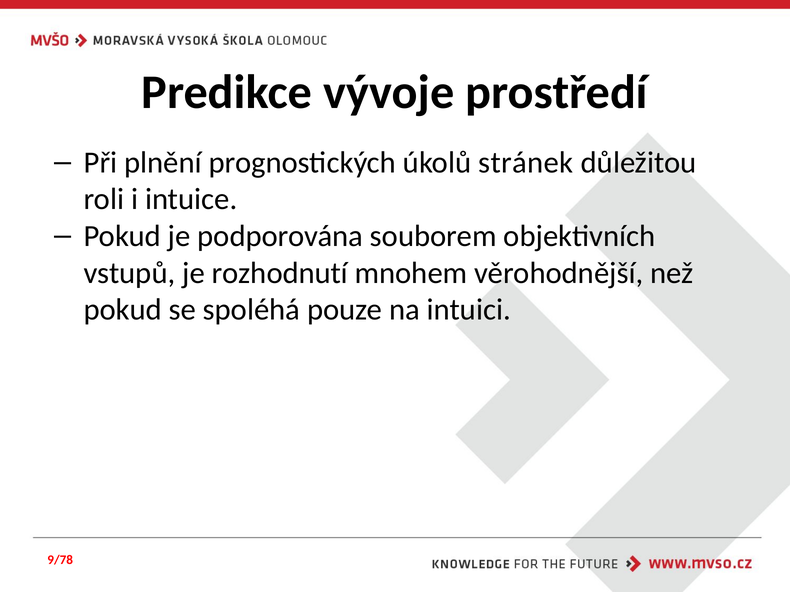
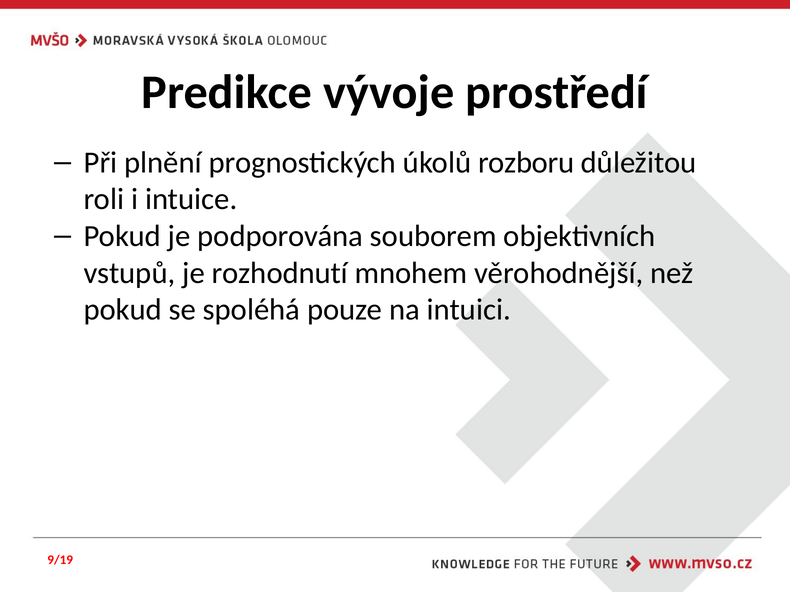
stránek: stránek -> rozboru (526, 163)
9/78: 9/78 -> 9/19 (60, 561)
